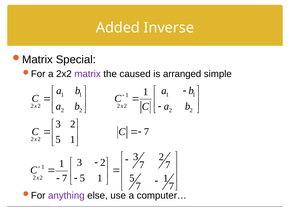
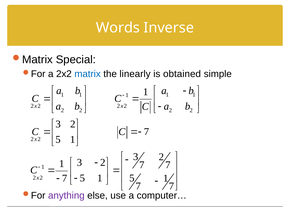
Added: Added -> Words (118, 28)
matrix colour: purple -> blue (88, 74)
caused: caused -> linearly (135, 74)
arranged: arranged -> obtained (182, 74)
